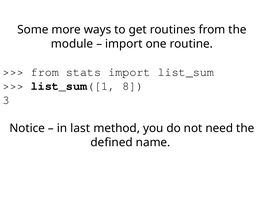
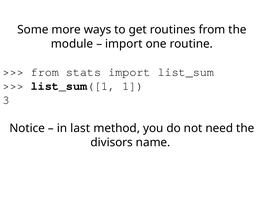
8: 8 -> 1 (133, 86)
defined: defined -> divisors (112, 142)
